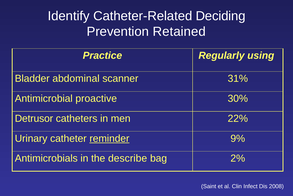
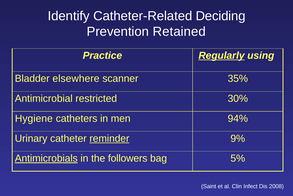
Regularly underline: none -> present (222, 55)
abdominal: abdominal -> elsewhere (76, 78)
31%: 31% -> 35% (238, 78)
proactive: proactive -> restricted (96, 98)
Detrusor: Detrusor -> Hygiene (34, 118)
22%: 22% -> 94% (238, 118)
Antimicrobials underline: none -> present (46, 158)
describe: describe -> followers (128, 158)
2%: 2% -> 5% (238, 158)
